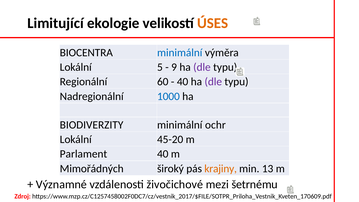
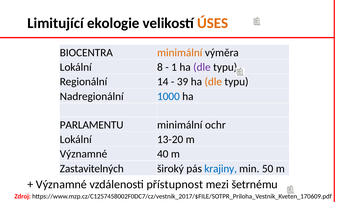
minimální colour: blue -> orange (180, 53)
5: 5 -> 8 (160, 67)
9: 9 -> 1 (174, 67)
60: 60 -> 14 (163, 82)
40: 40 -> 39 (183, 82)
dle colour: purple -> orange (213, 82)
BIODIVERZITY: BIODIVERZITY -> PARLAMENTU (92, 125)
45-20: 45-20 -> 13-20 (170, 139)
Parlament: Parlament -> Významné (84, 154)
Mimořádných: Mimořádných -> Zastavitelných (92, 169)
krajiny colour: orange -> blue (221, 169)
13: 13 -> 50 (268, 169)
živočichové: živočichové -> přístupnost (175, 184)
